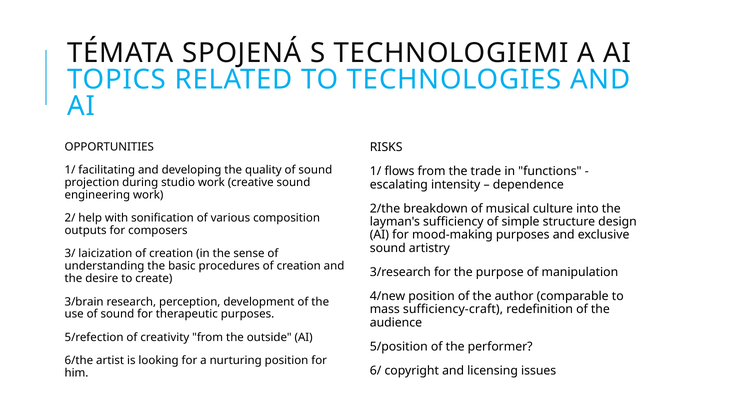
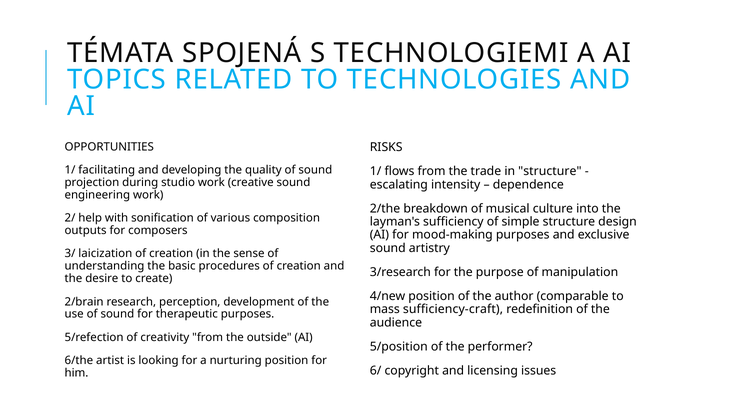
in functions: functions -> structure (550, 171)
3/brain: 3/brain -> 2/brain (84, 302)
